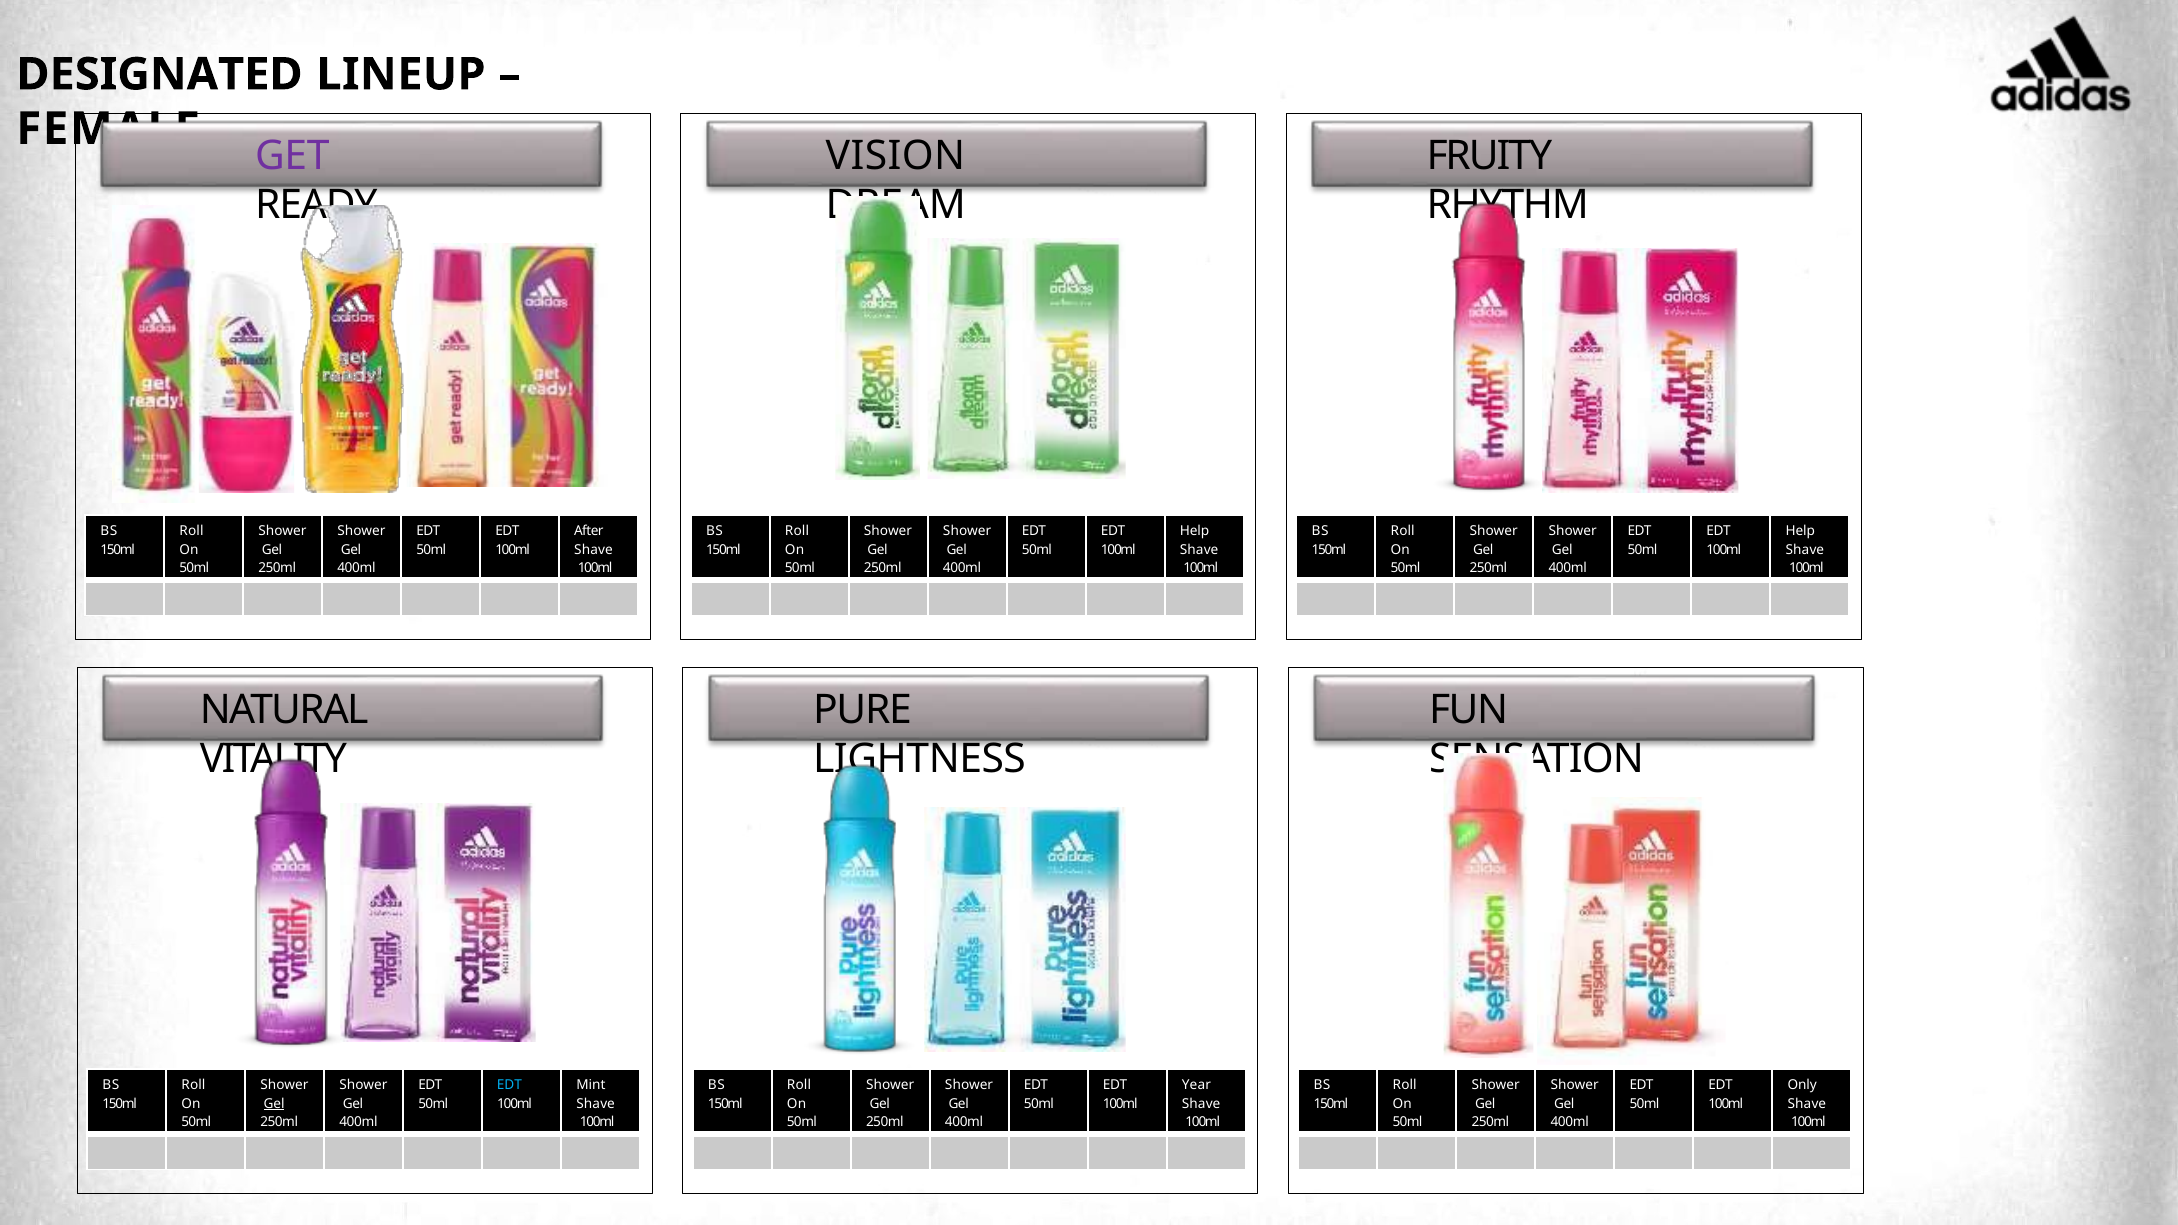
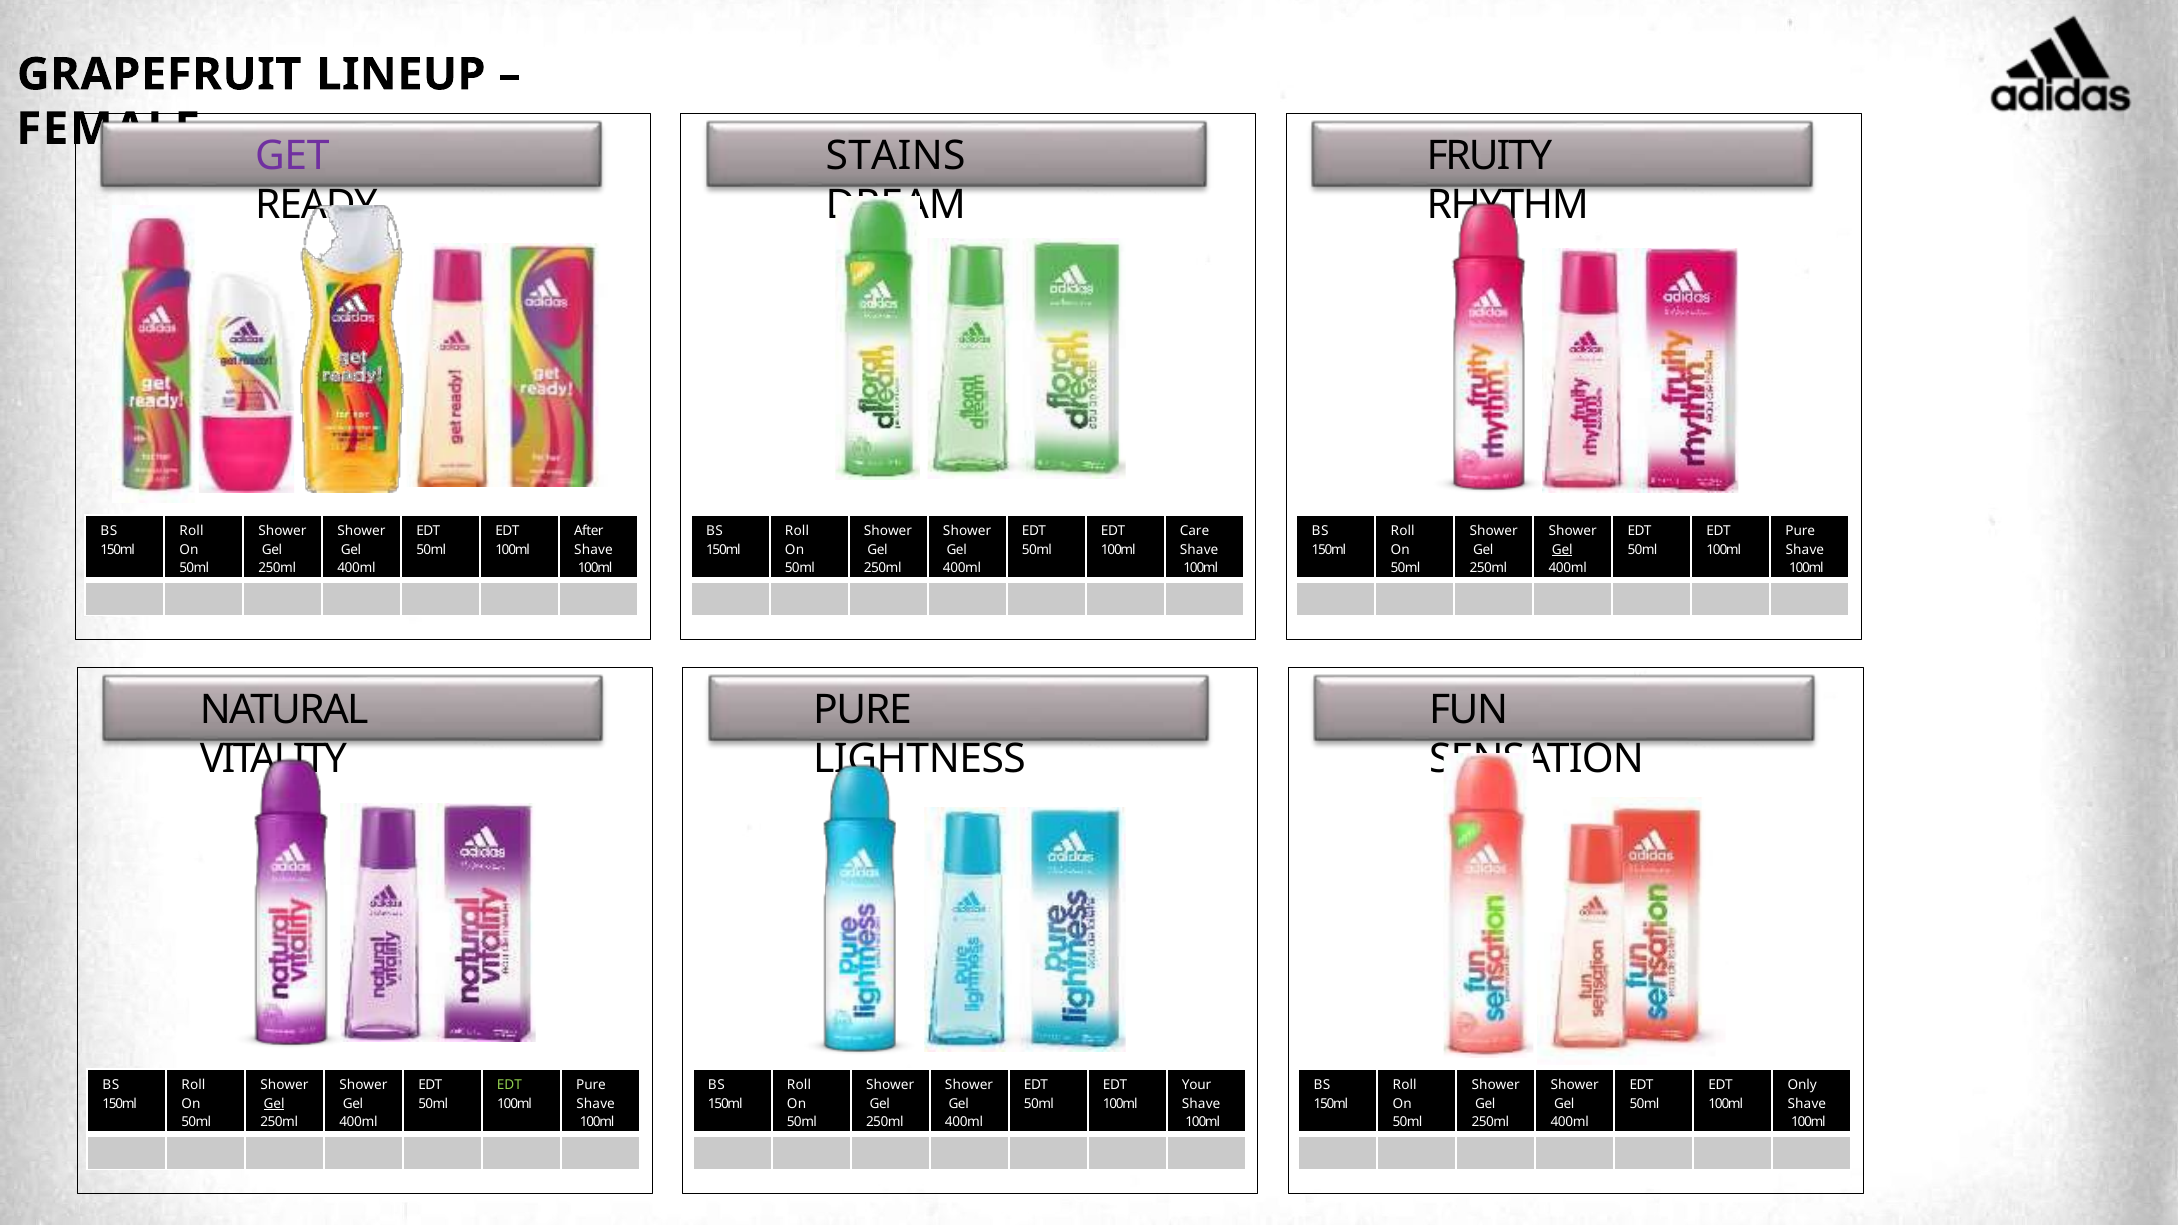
DESIGNATED: DESIGNATED -> GRAPEFRUIT (159, 74)
VISION: VISION -> STAINS (896, 156)
Help: Help -> Care (1195, 531)
Help: Help -> Pure (1800, 531)
Gel underline: none -> present (1562, 550)
EDT colour: light blue -> light green (509, 1085)
Mint: Mint -> Pure (591, 1085)
Year: Year -> Your (1197, 1085)
